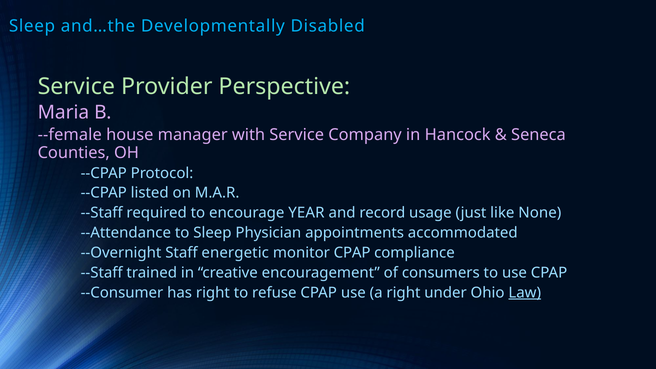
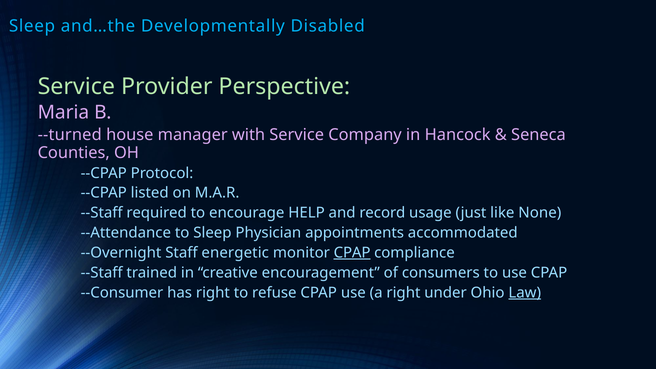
--female: --female -> --turned (70, 135)
YEAR: YEAR -> HELP (307, 213)
CPAP underline: none -> present (352, 253)
